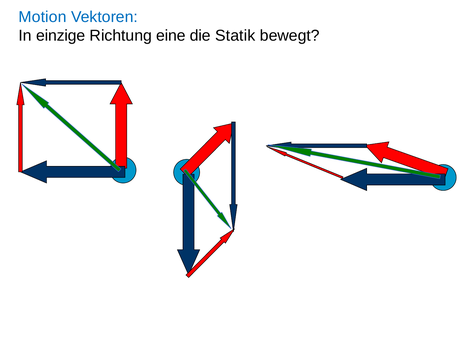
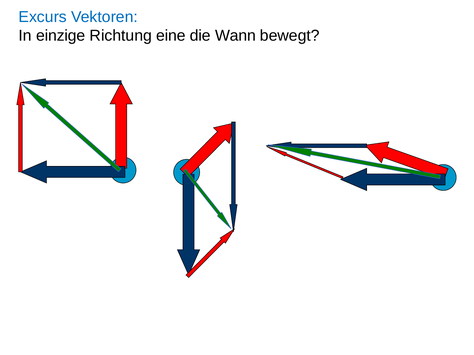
Motion: Motion -> Excurs (43, 17)
Statik: Statik -> Wann (235, 36)
